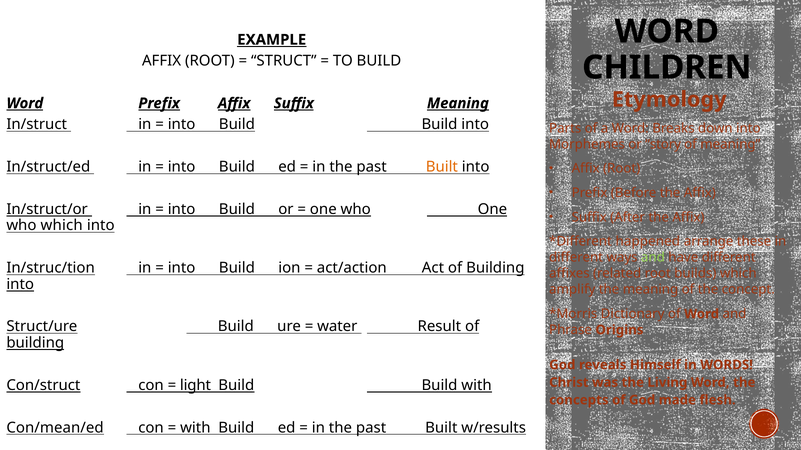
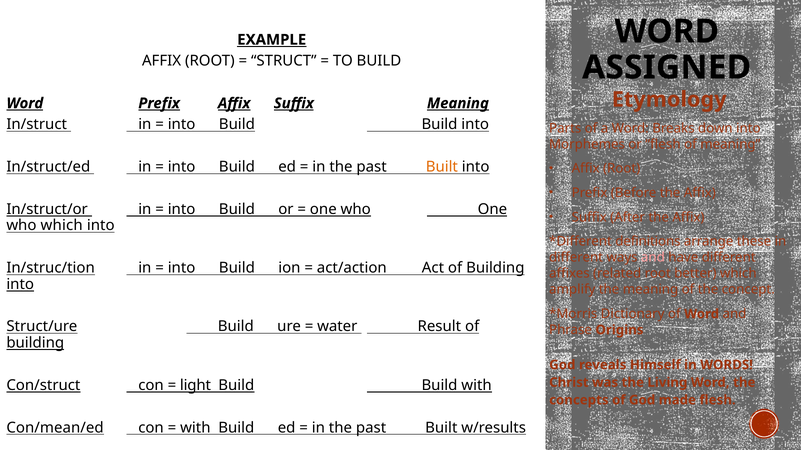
CHILDREN: CHILDREN -> ASSIGNED (667, 68)
or story: story -> flesh (663, 144)
happened: happened -> definitions (648, 242)
and colour: light green -> pink (653, 258)
builds: builds -> better (695, 274)
